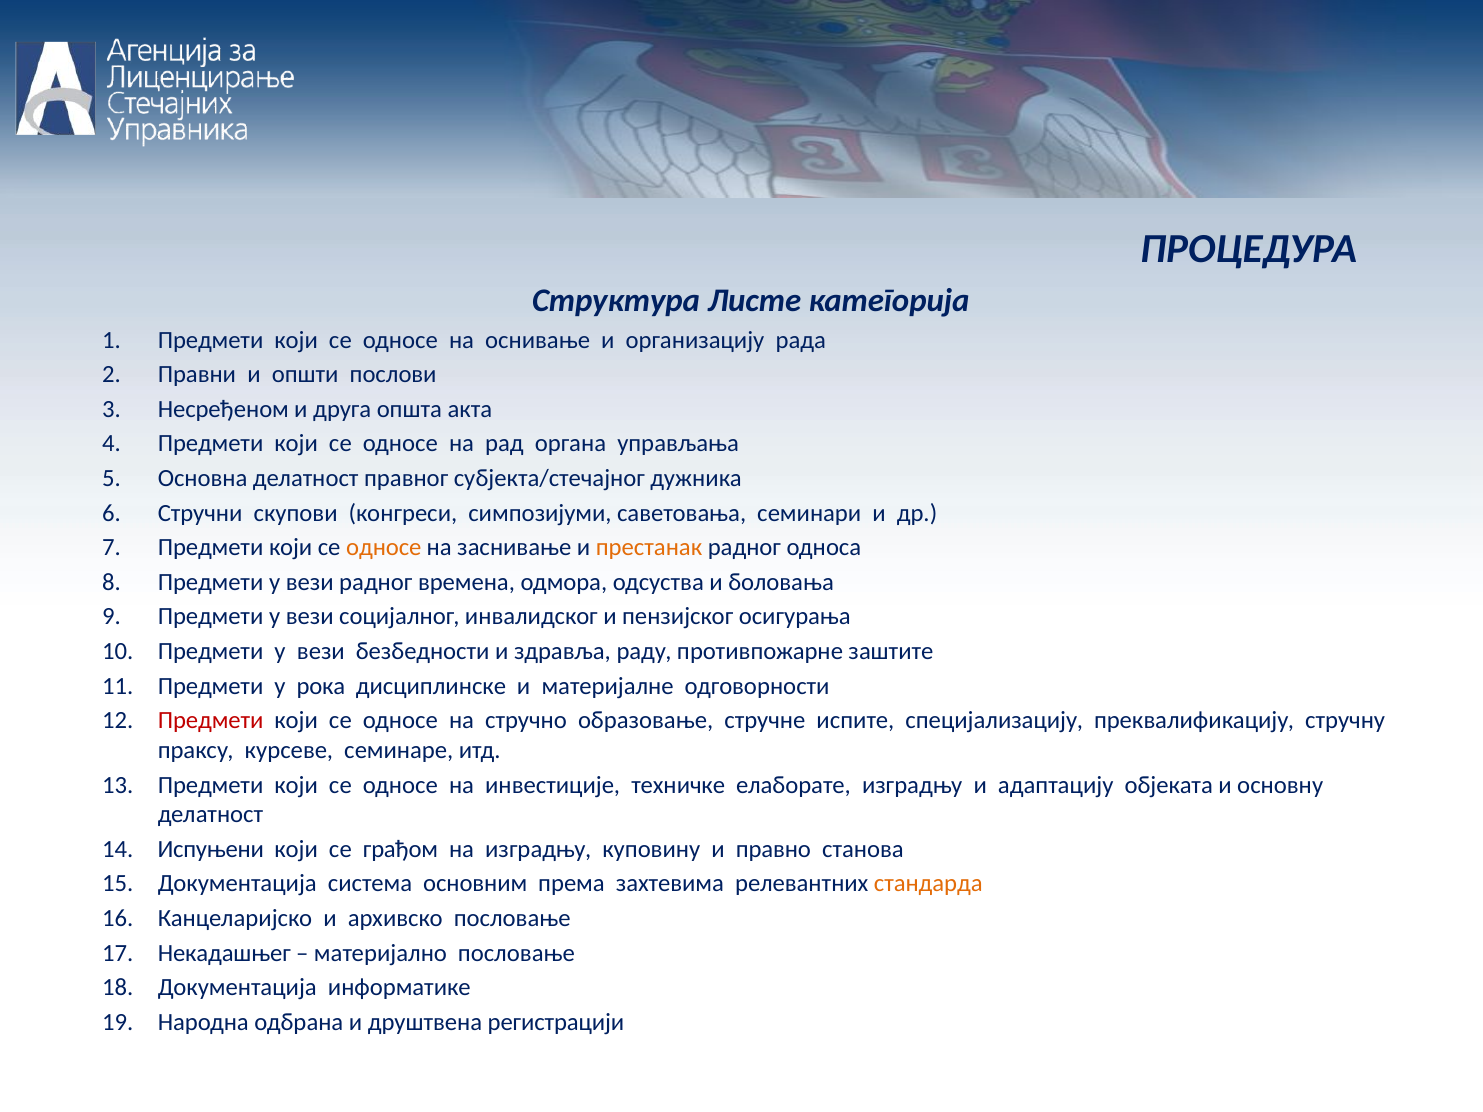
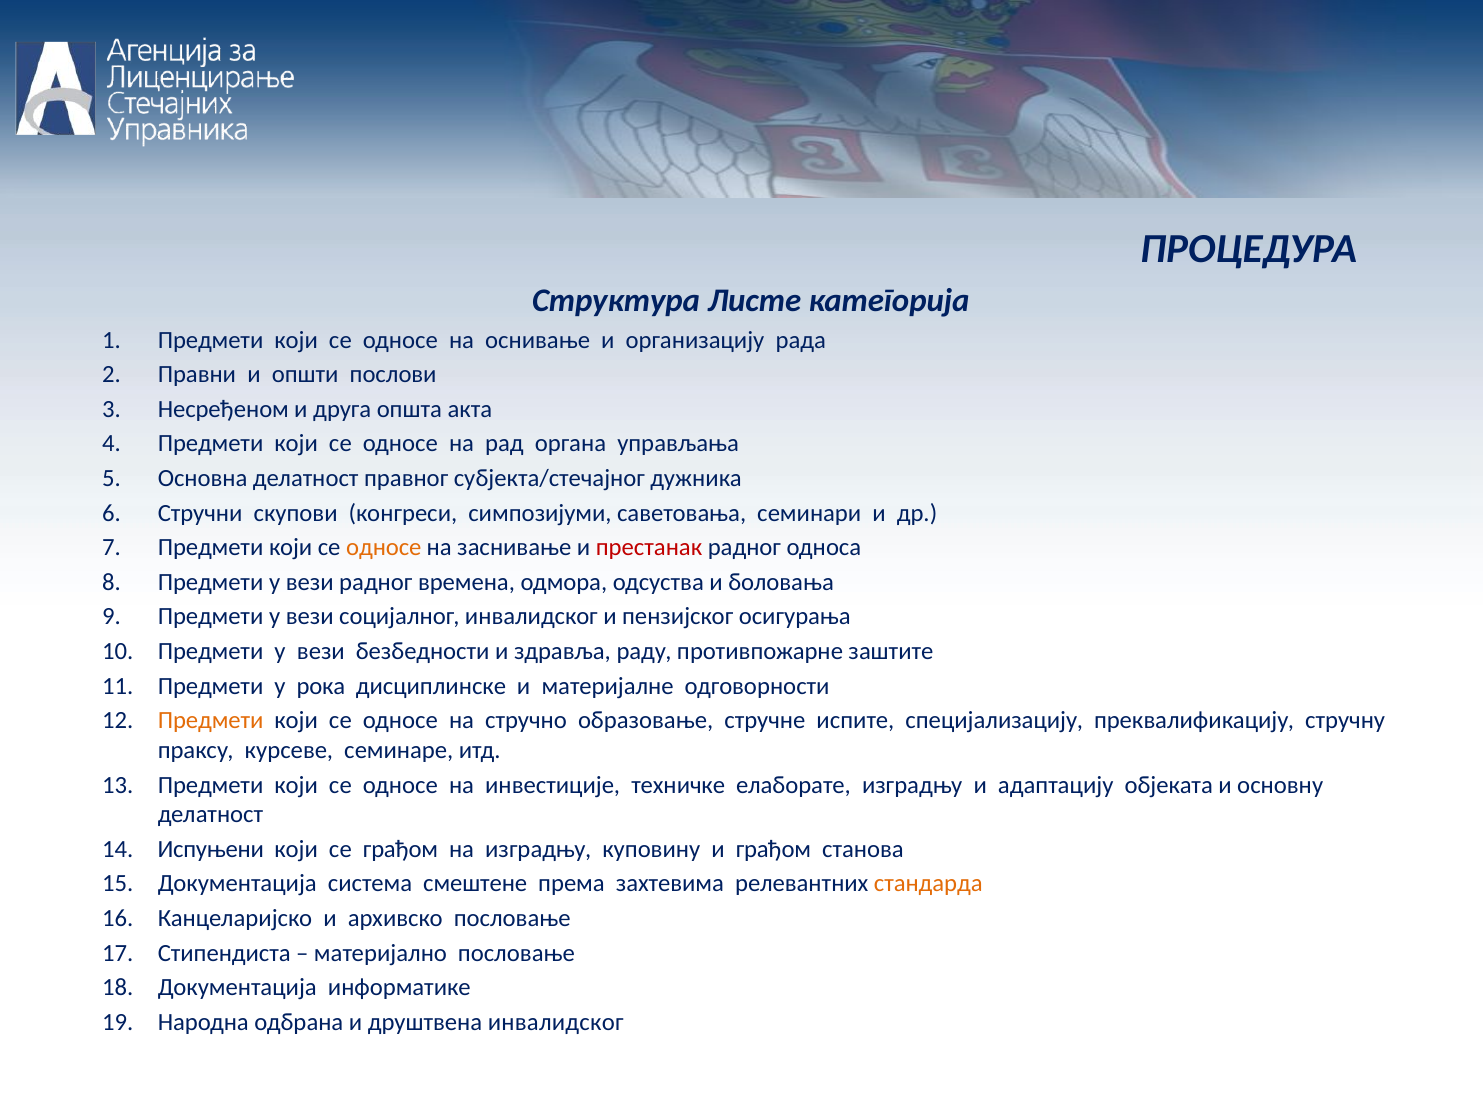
престанак colour: orange -> red (649, 548)
Предмети colour: red -> orange (211, 721)
и правно: правно -> грађом (773, 849)
основним: основним -> смештене (475, 884)
Некадашњег: Некадашњег -> Стипендиста (224, 953)
друштвена регистрацији: регистрацији -> инвалидског (556, 1023)
